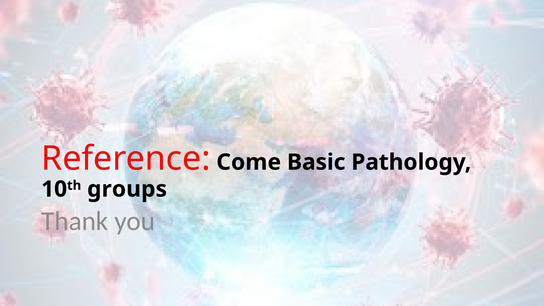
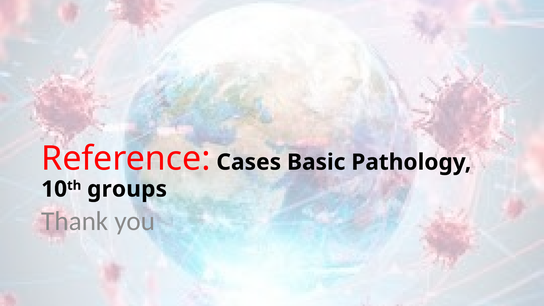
Come: Come -> Cases (249, 162)
